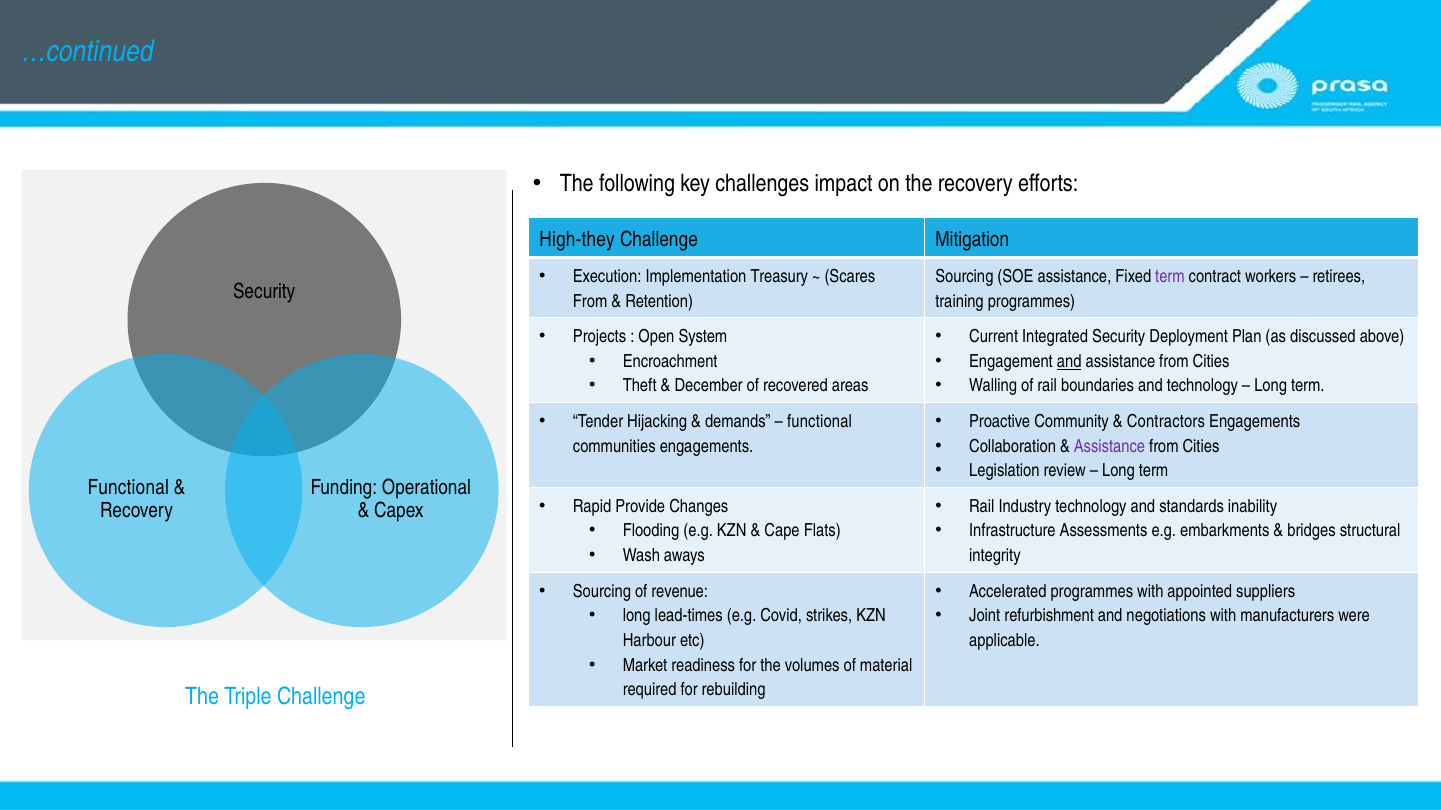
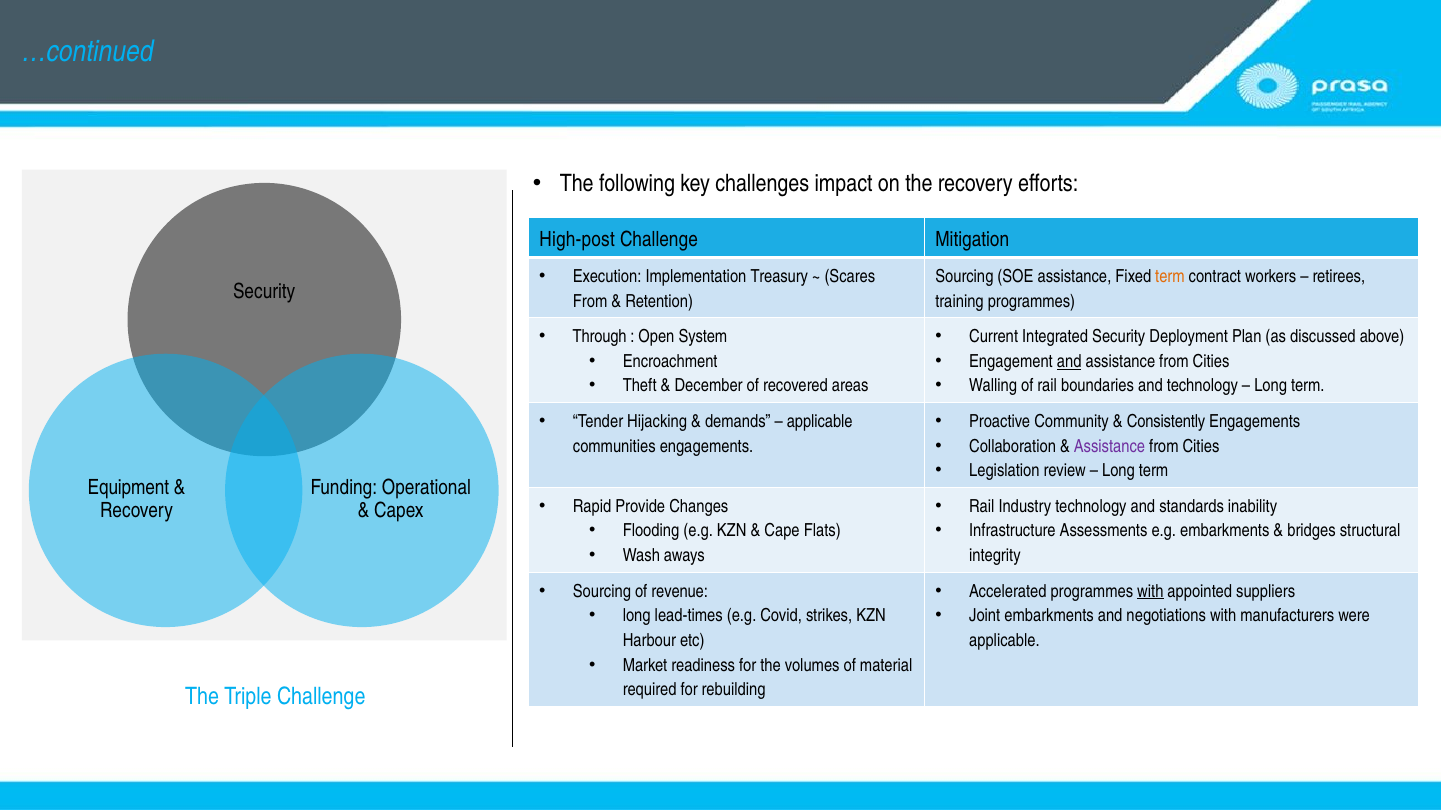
High-they: High-they -> High-post (577, 239)
term colour: purple -> orange (1170, 277)
Projects: Projects -> Through (600, 337)
functional: functional -> applicable (820, 422)
Contractors: Contractors -> Consistently (1166, 422)
Functional: Functional -> Equipment (128, 488)
with underline: none -> present (1150, 592)
Joint refurbishment: refurbishment -> embarkments (1049, 616)
